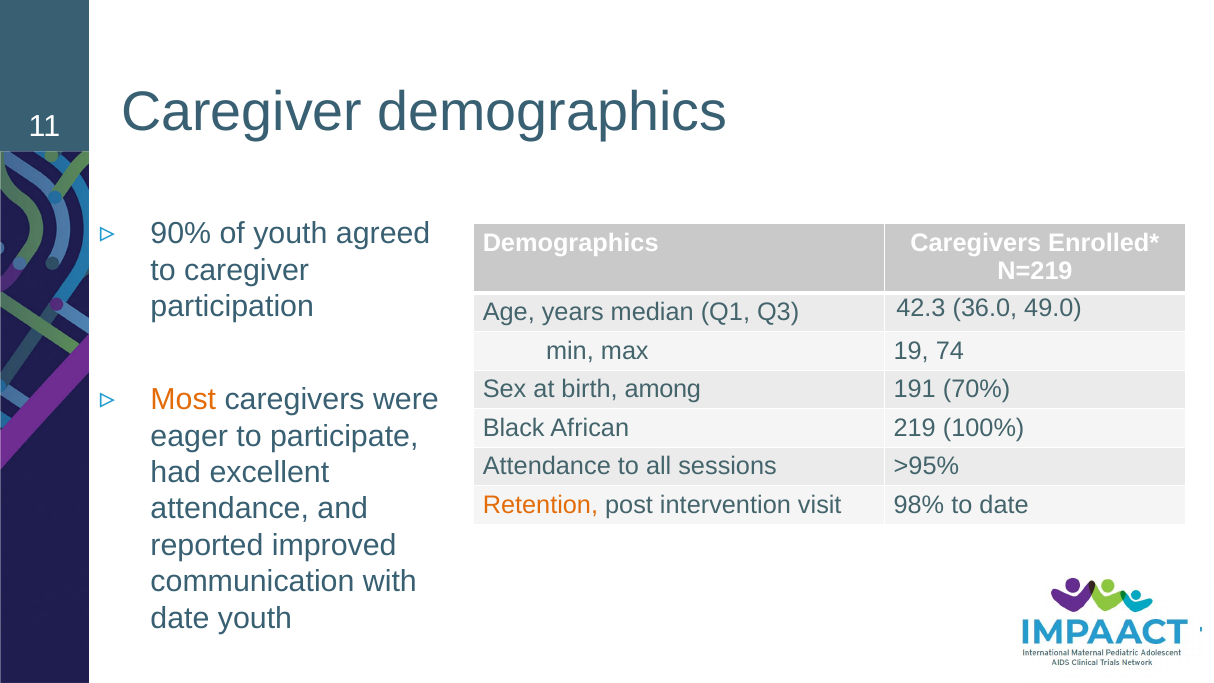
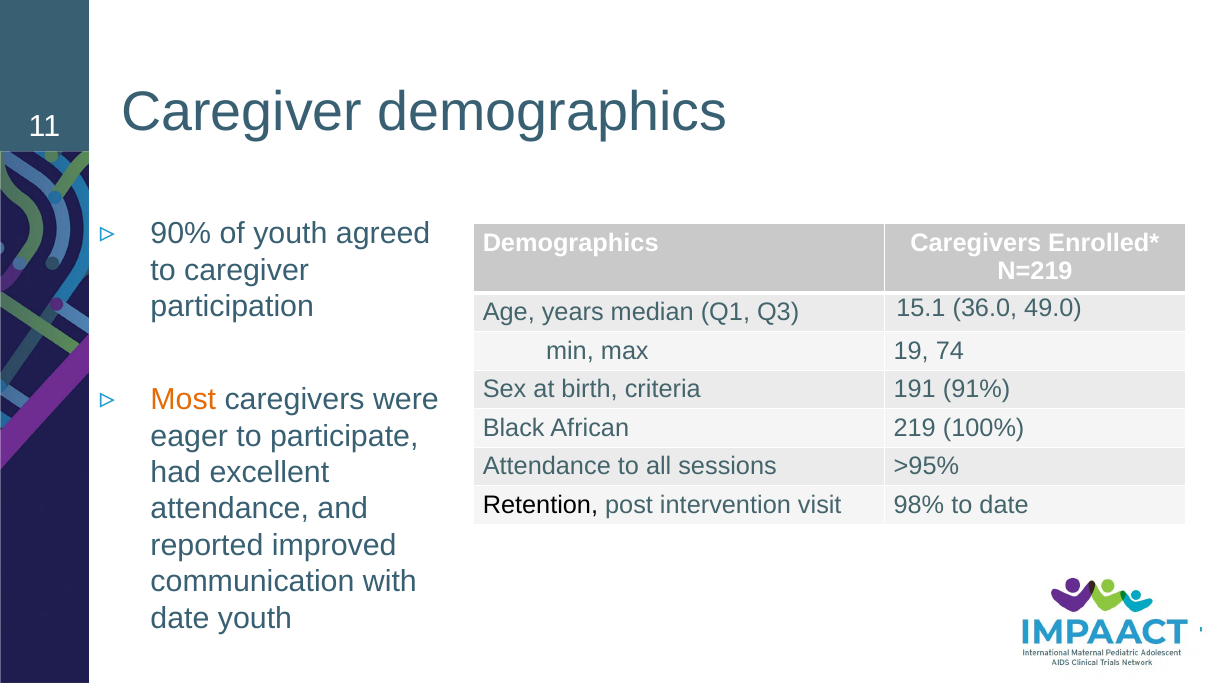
42.3: 42.3 -> 15.1 (921, 308)
among: among -> criteria (663, 389)
70%: 70% -> 91% (977, 389)
Retention colour: orange -> black (540, 505)
